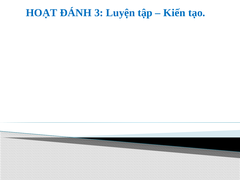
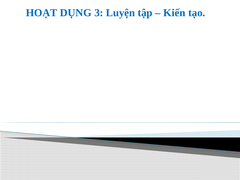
ĐÁNH: ĐÁNH -> DỤNG (76, 13)
